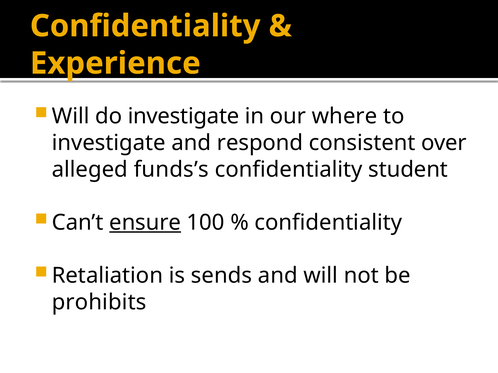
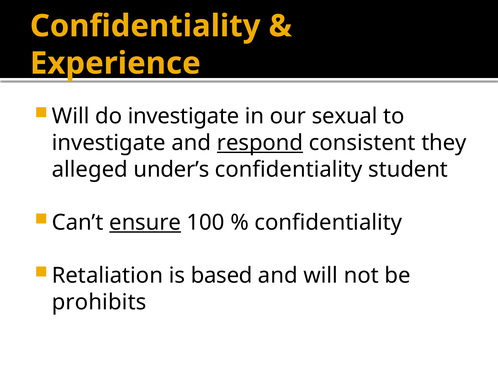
where: where -> sexual (345, 116)
respond underline: none -> present (260, 143)
over: over -> they (444, 143)
funds’s: funds’s -> under’s (171, 170)
sends: sends -> based (222, 276)
